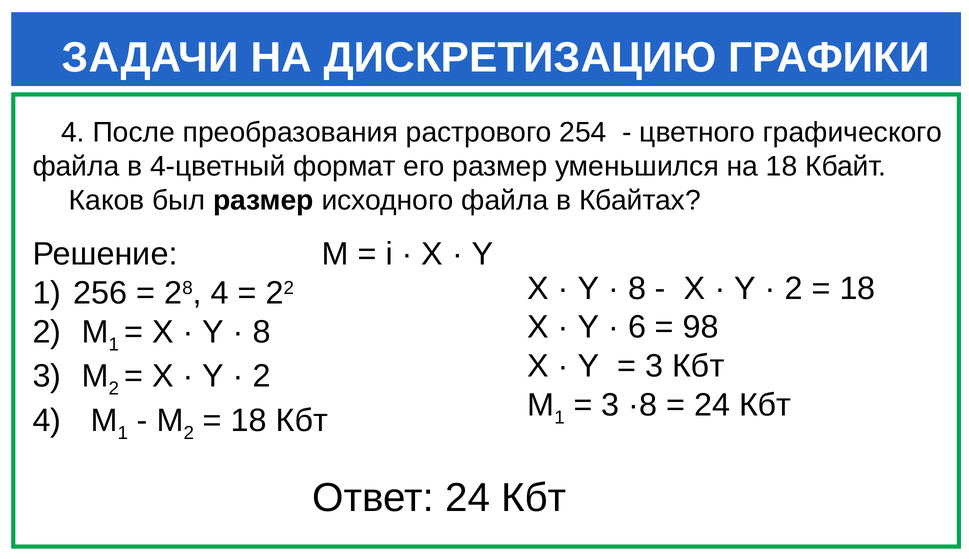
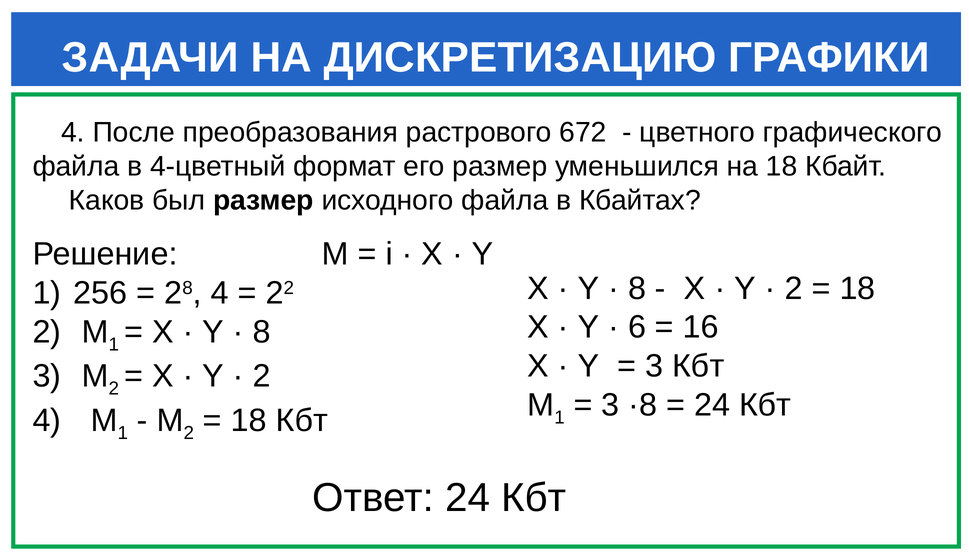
254: 254 -> 672 (583, 132)
98: 98 -> 16 (701, 327)
